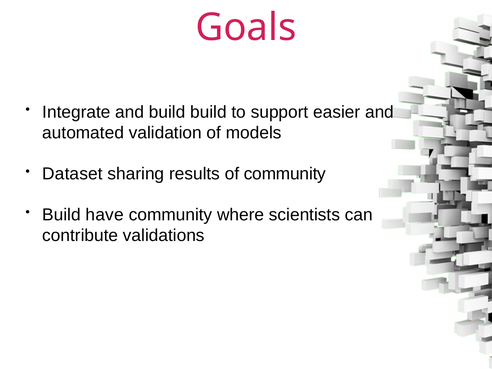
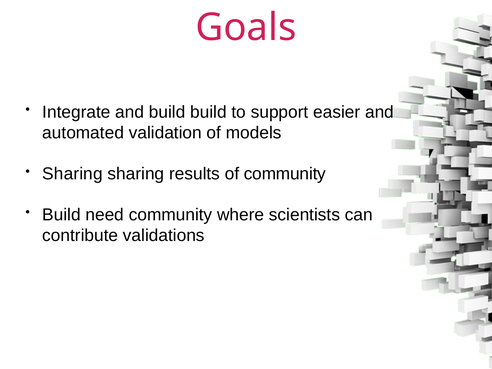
Dataset: Dataset -> Sharing (72, 174)
have: have -> need (105, 215)
